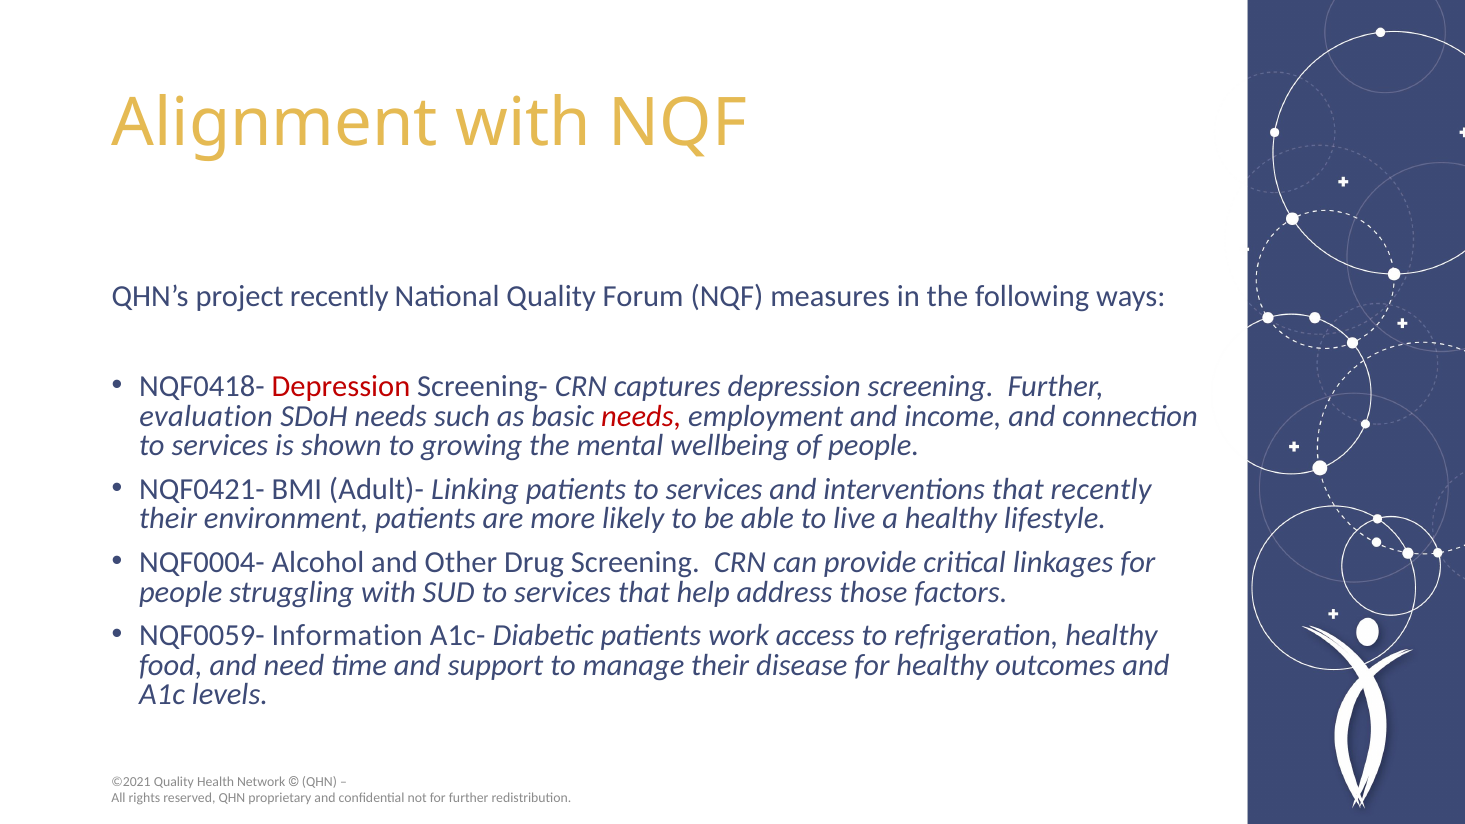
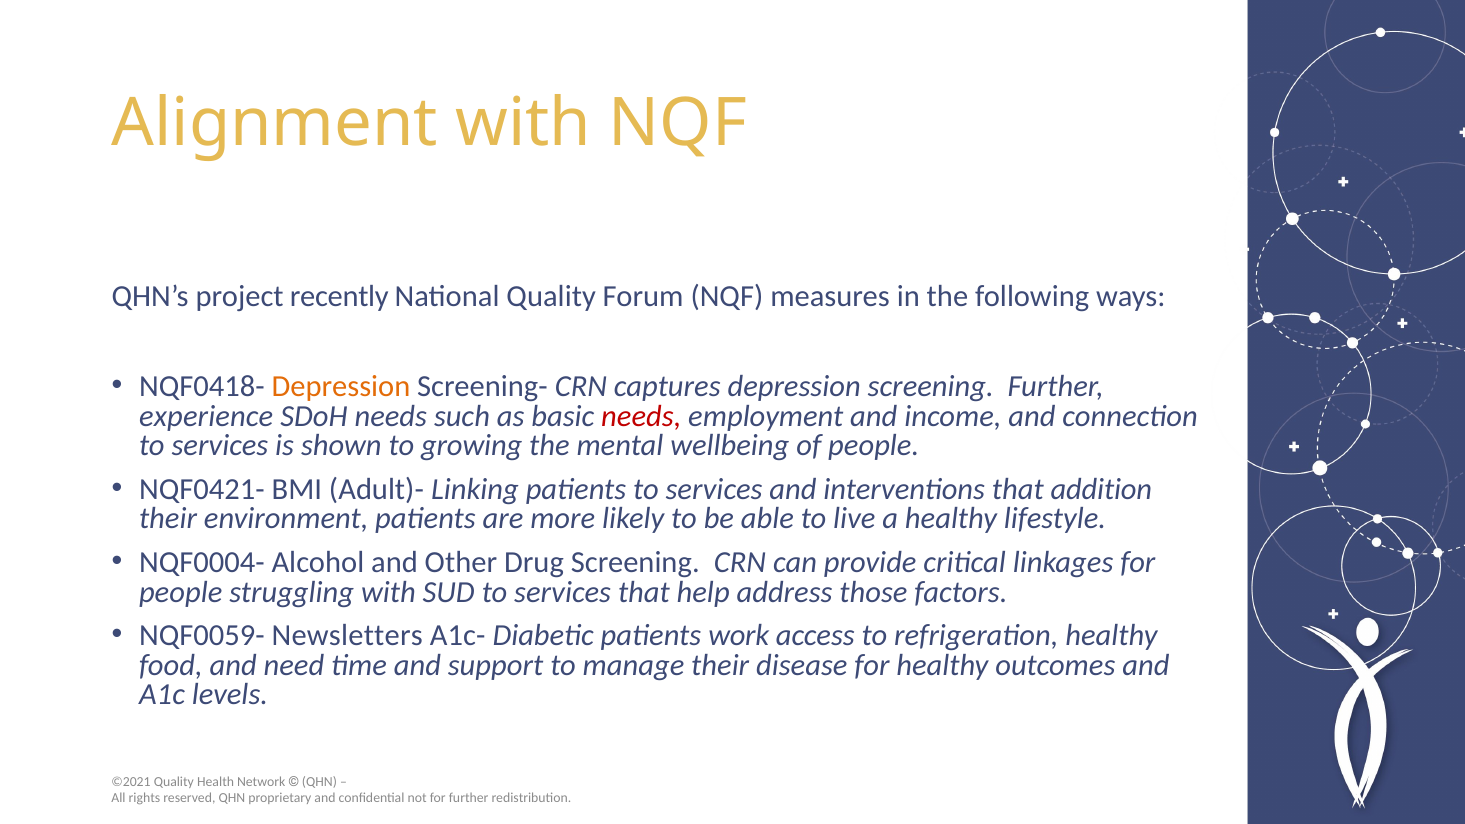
Depression colour: red -> orange (341, 387)
evaluation: evaluation -> experience (206, 416)
that recently: recently -> addition (1101, 489)
Information: Information -> Newsletters (347, 635)
